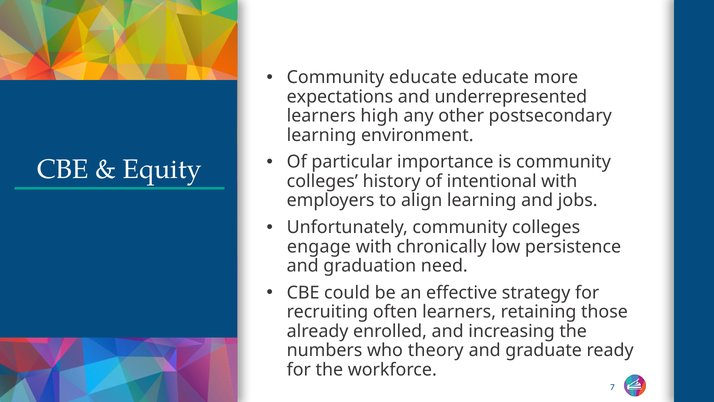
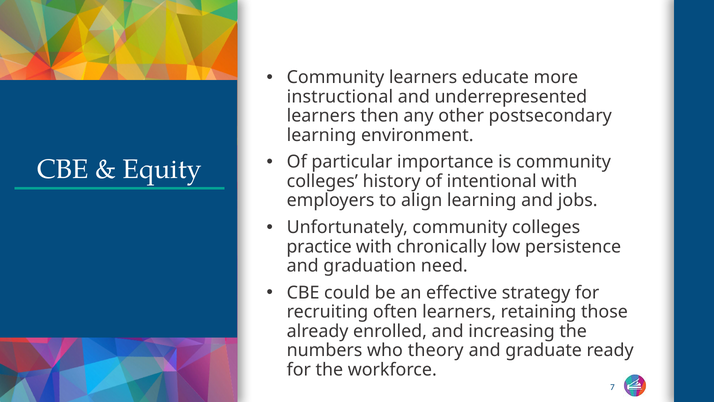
Community educate: educate -> learners (423, 77)
expectations: expectations -> instructional (340, 97)
high: high -> then (380, 116)
engage: engage -> practice (319, 246)
